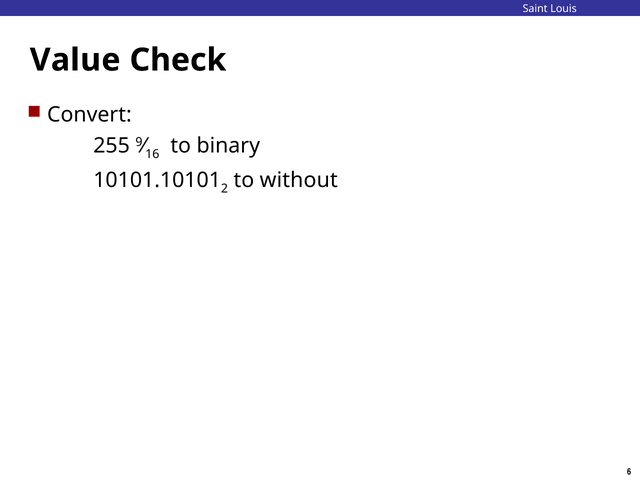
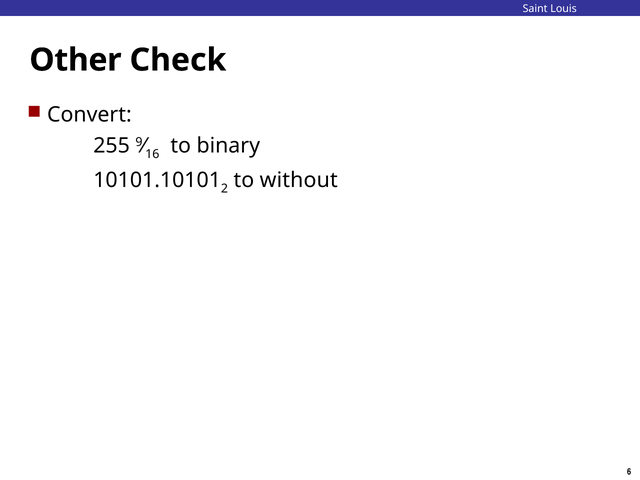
Value: Value -> Other (75, 60)
